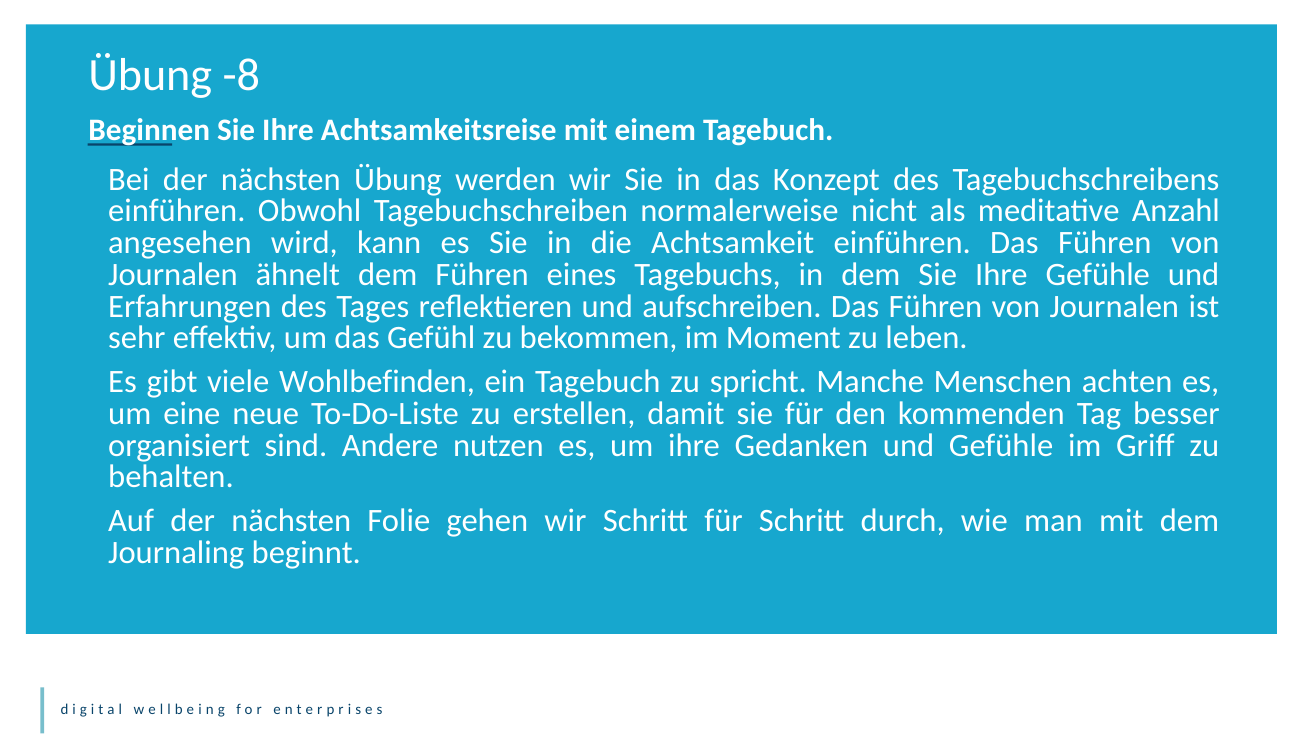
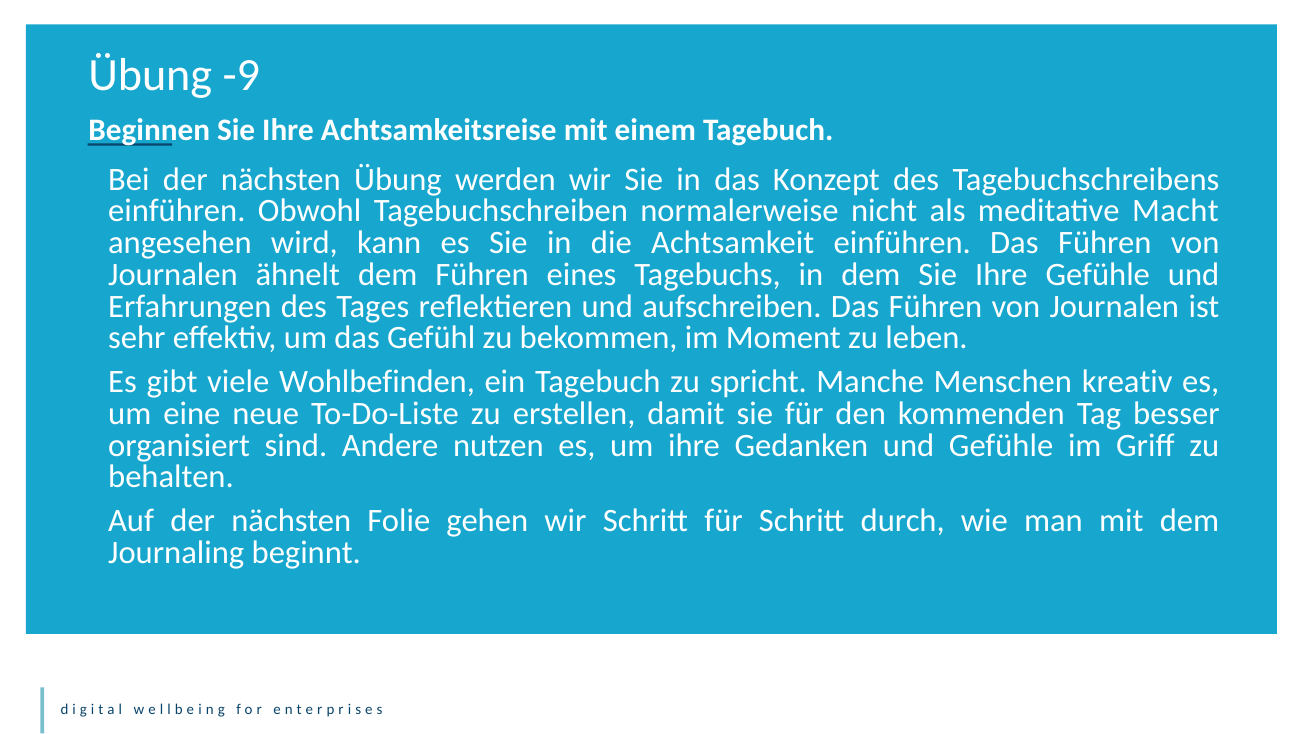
-8: -8 -> -9 (241, 75)
Anzahl: Anzahl -> Macht (1176, 211)
achten: achten -> kreativ (1127, 382)
